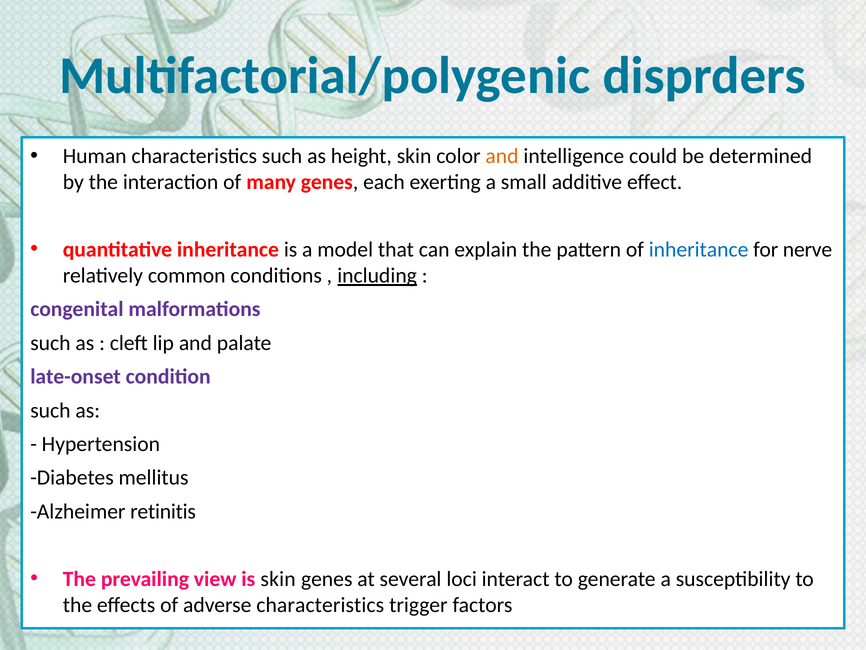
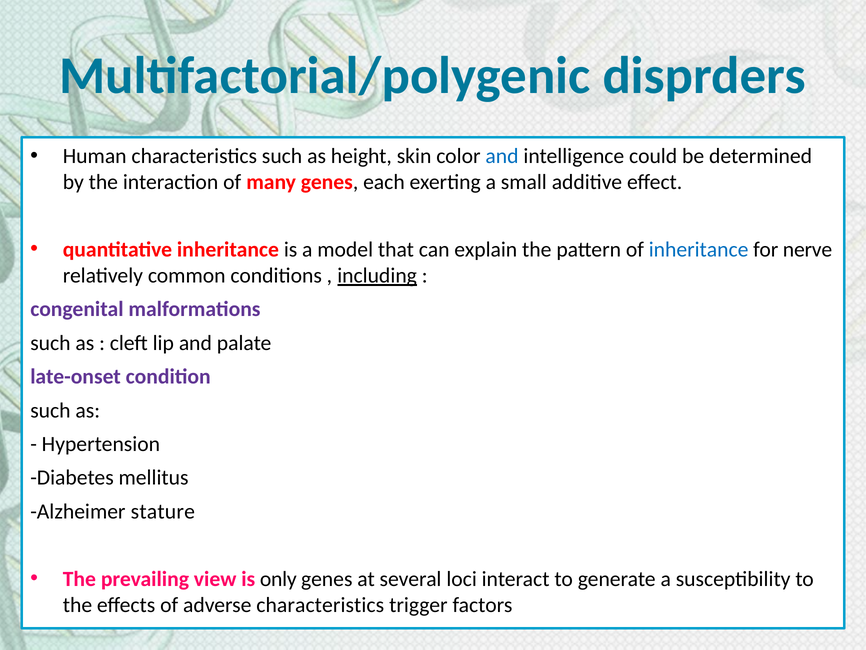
and colour: orange -> blue (502, 156)
retinitis: retinitis -> stature (163, 511)
is skin: skin -> only (278, 578)
